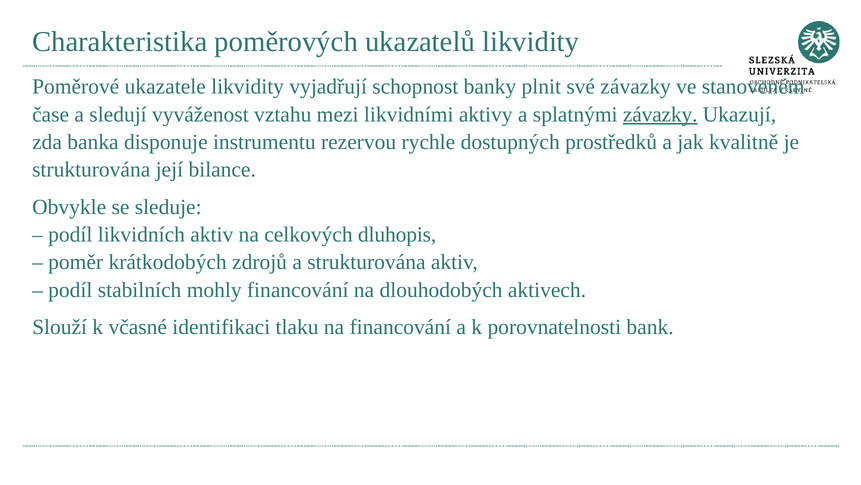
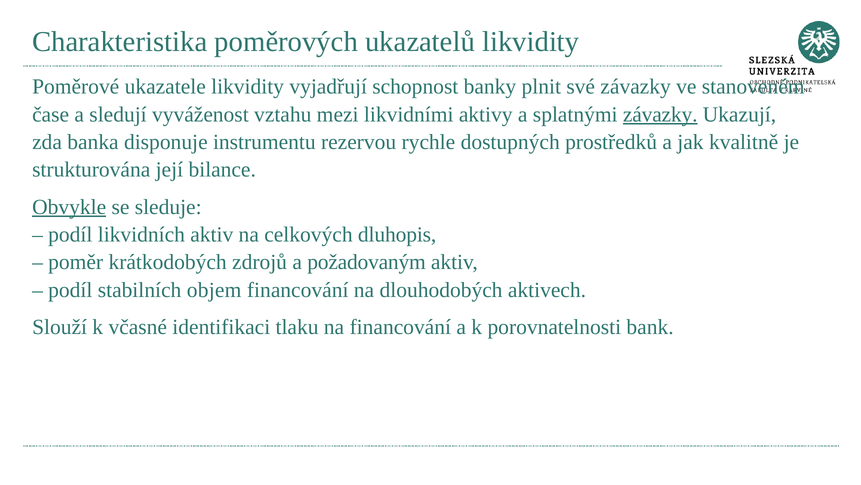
Obvykle underline: none -> present (69, 207)
a strukturována: strukturována -> požadovaným (367, 262)
mohly: mohly -> objem (214, 290)
